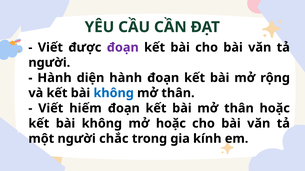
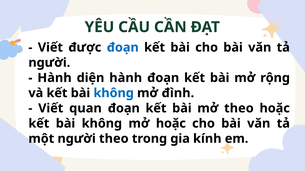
đoạn colour: purple -> blue (123, 48)
thân: thân -> đình (178, 93)
hiếm: hiếm -> quan (85, 109)
bài mở thân: thân -> theo (239, 109)
người chắc: chắc -> theo (114, 139)
